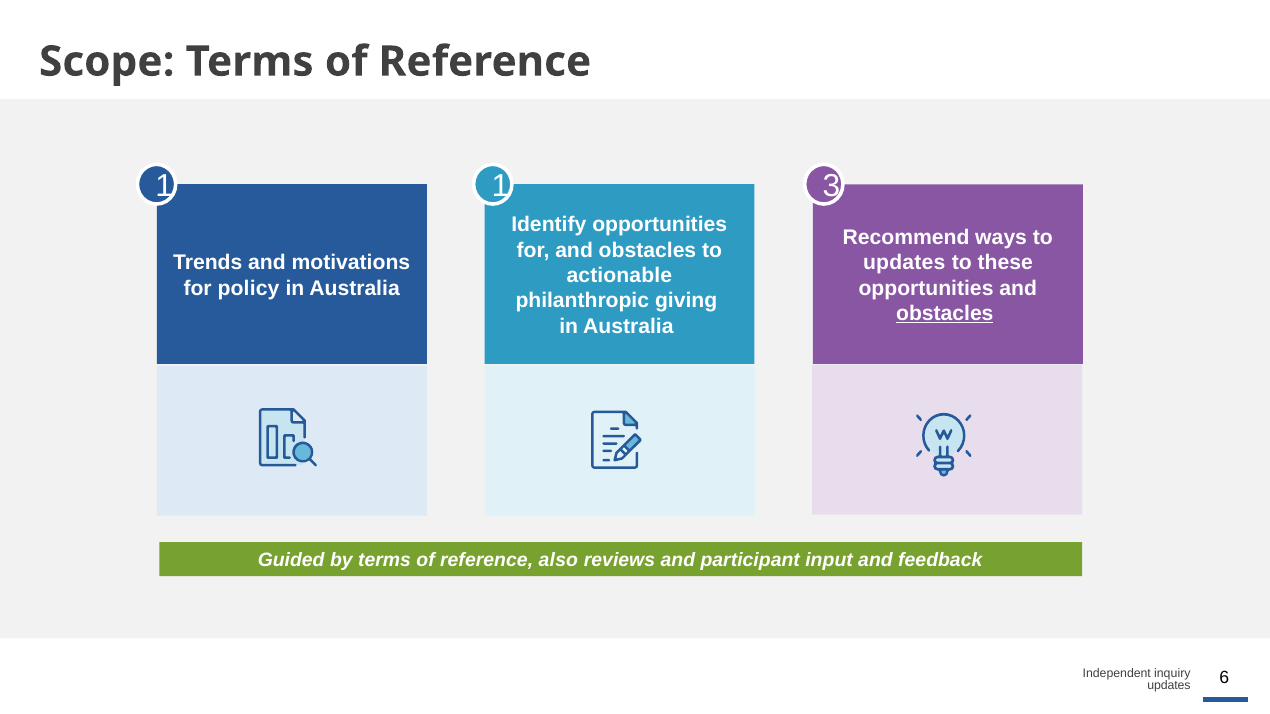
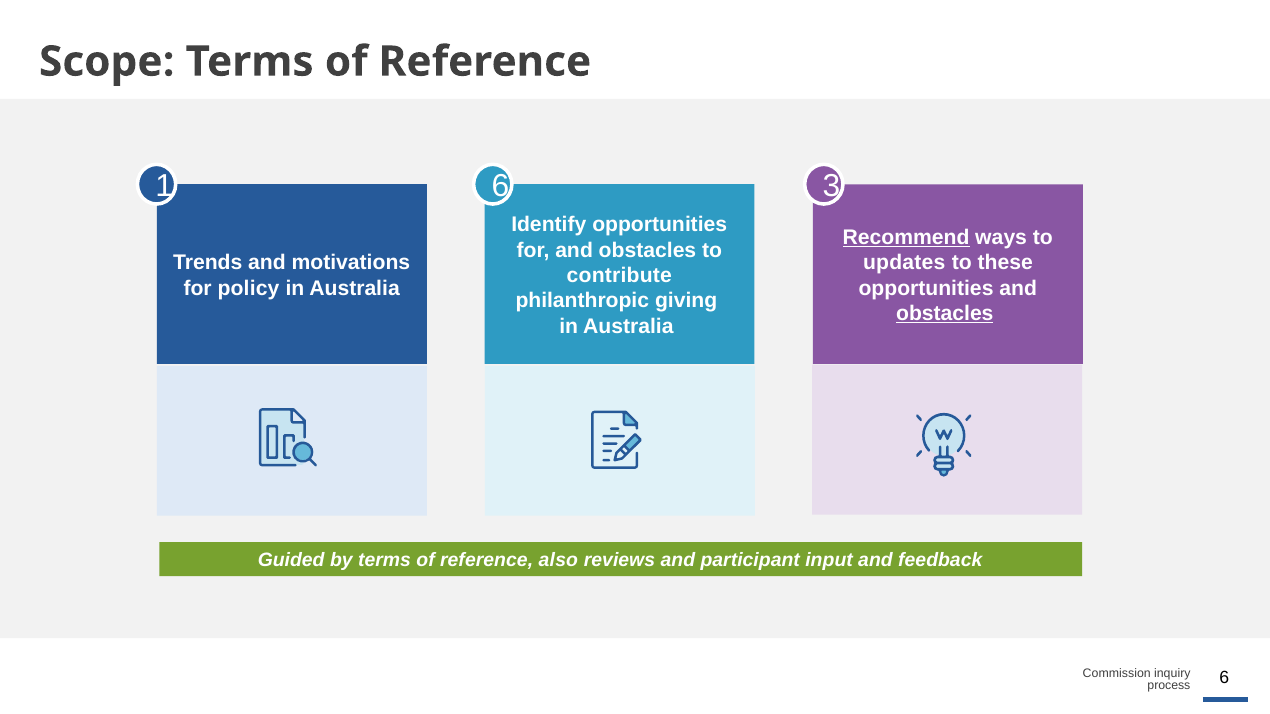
1 1: 1 -> 6 (500, 187)
Recommend underline: none -> present (906, 238)
actionable: actionable -> contribute (619, 276)
Independent: Independent -> Commission (1117, 674)
updates: updates -> process (1169, 686)
